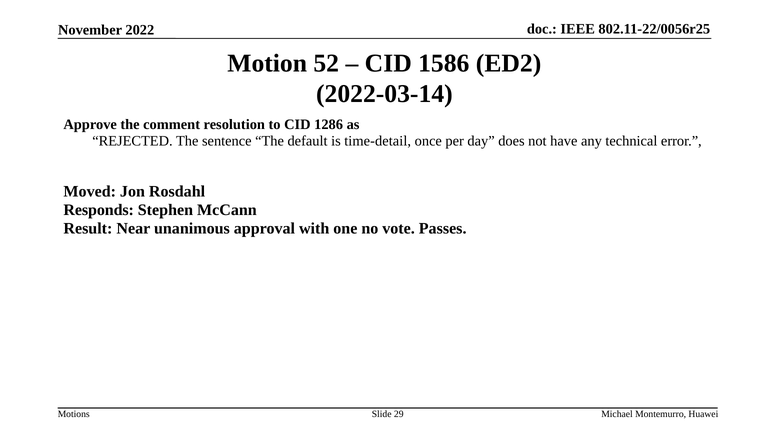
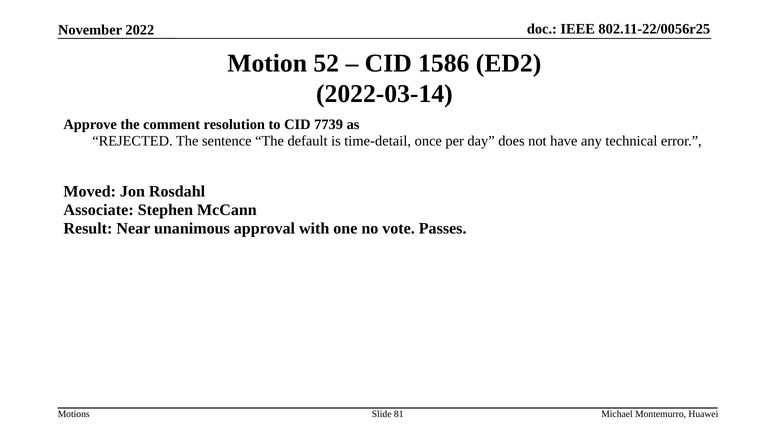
1286: 1286 -> 7739 (329, 125)
Responds: Responds -> Associate (99, 210)
29: 29 -> 81 (399, 415)
